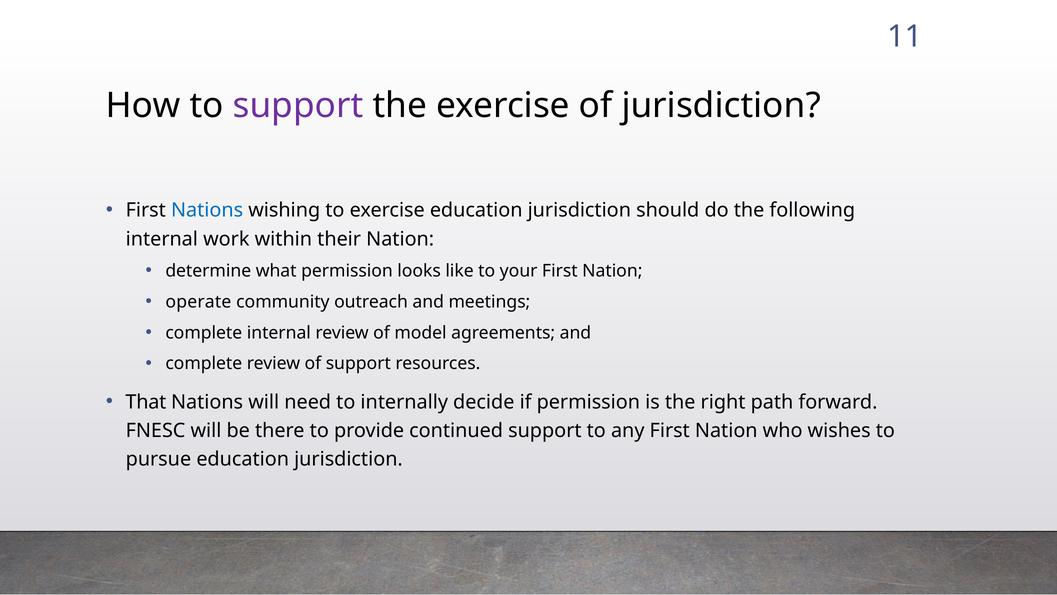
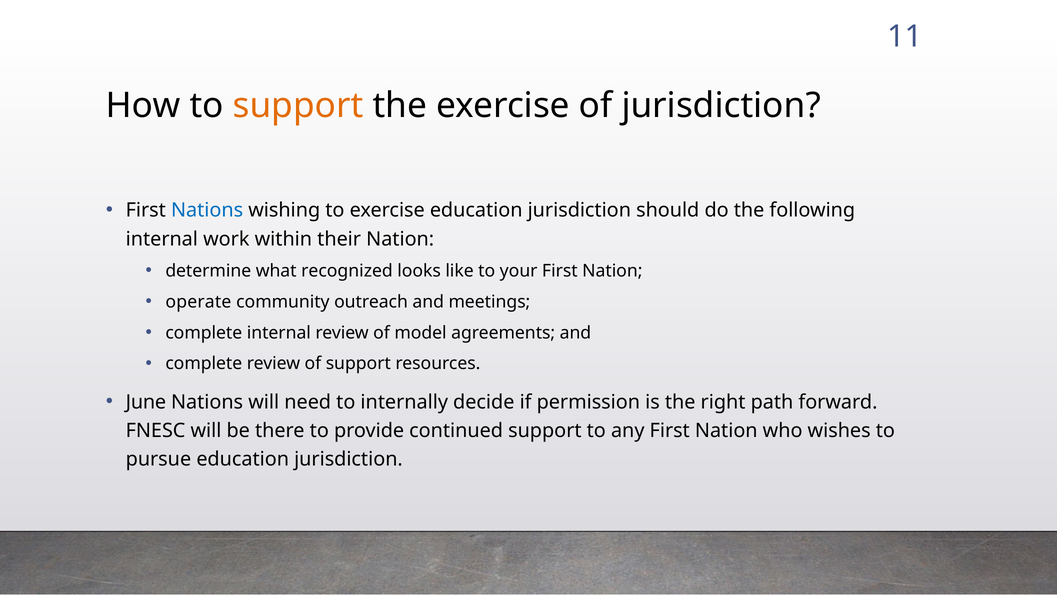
support colour: purple -> orange (298, 105)
what permission: permission -> recognized (347, 271)
That: That -> June (146, 402)
